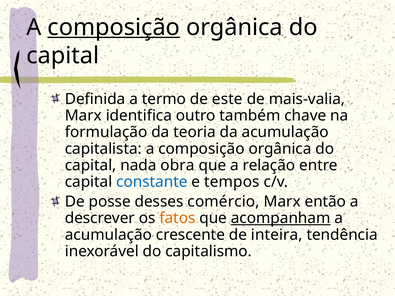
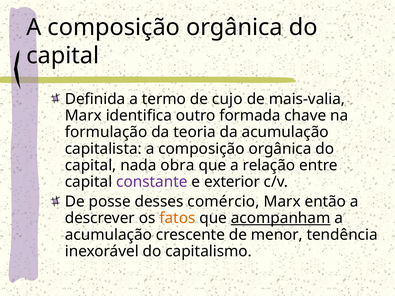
composição underline: present -> none (114, 27)
este: este -> cujo (227, 99)
também: também -> formada (250, 116)
constante colour: blue -> purple (152, 182)
tempos: tempos -> exterior (232, 182)
inteira: inteira -> menor (277, 235)
